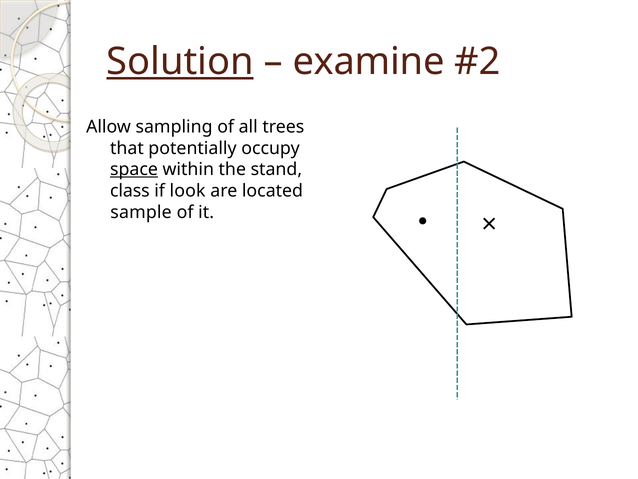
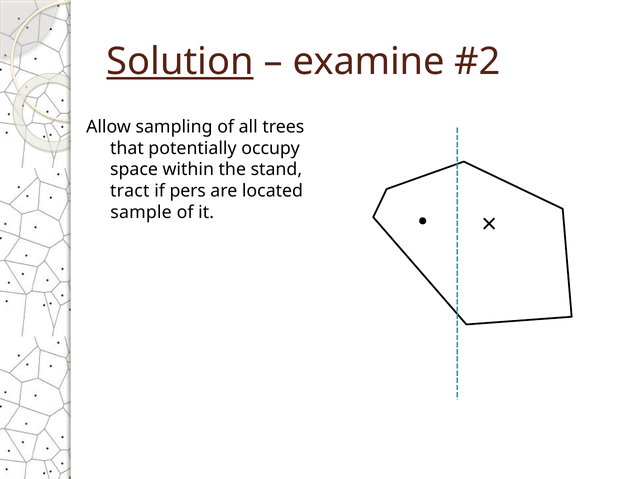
space underline: present -> none (134, 169)
class: class -> tract (130, 191)
look: look -> pers (188, 191)
